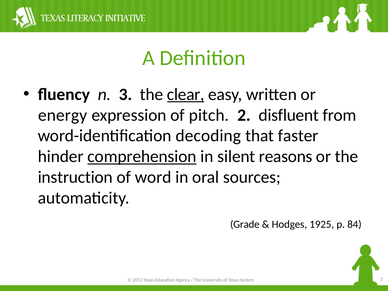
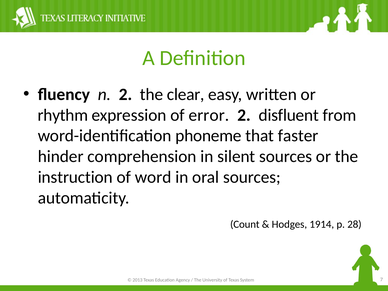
n 3: 3 -> 2 (125, 94)
clear underline: present -> none (186, 94)
energy: energy -> rhythm (63, 115)
pitch: pitch -> error (209, 115)
decoding: decoding -> phoneme (208, 136)
comprehension underline: present -> none (142, 156)
silent reasons: reasons -> sources (286, 156)
Grade: Grade -> Count (245, 224)
1925: 1925 -> 1914 (322, 224)
84: 84 -> 28 (354, 224)
